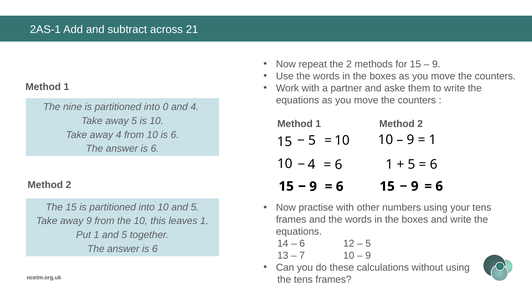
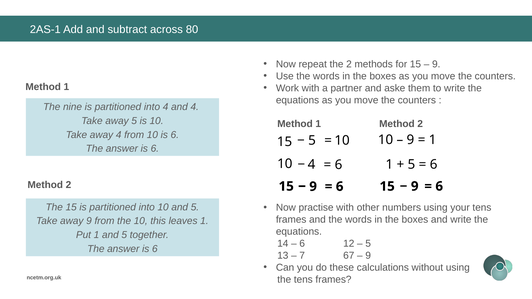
21: 21 -> 80 (192, 30)
into 0: 0 -> 4 (166, 107)
7 10: 10 -> 67 (349, 256)
